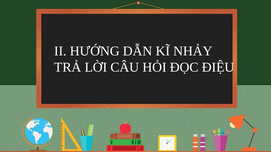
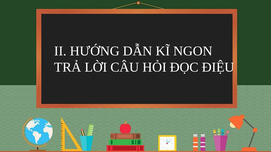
NHẢY: NHẢY -> NGON (193, 51)
